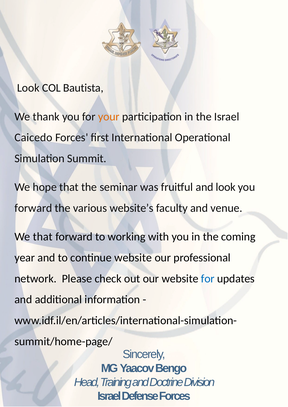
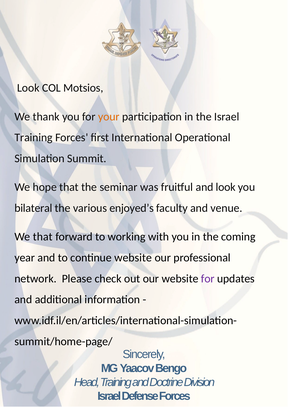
Bautista: Bautista -> Motsios (83, 88)
Caicedo: Caicedo -> Training (34, 137)
forward: forward -> bilateral (33, 208)
website’s: website’s -> enjoyed’s (132, 208)
for colour: blue -> purple (208, 278)
